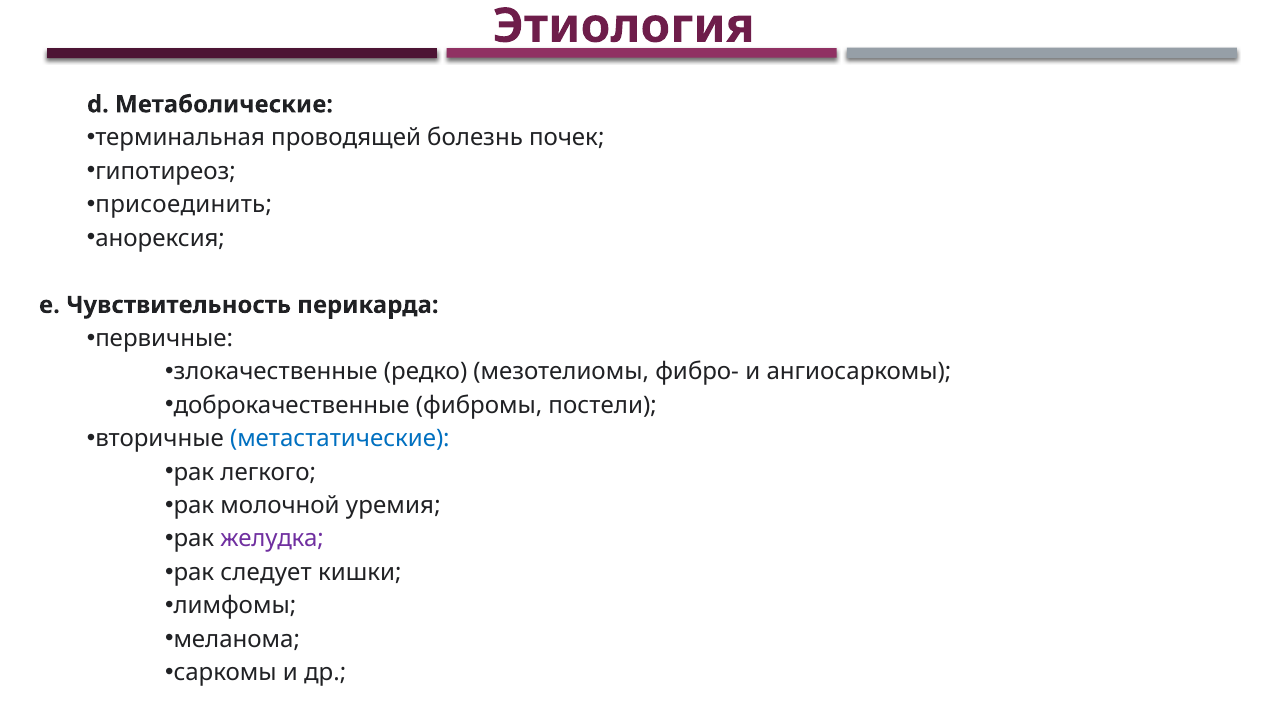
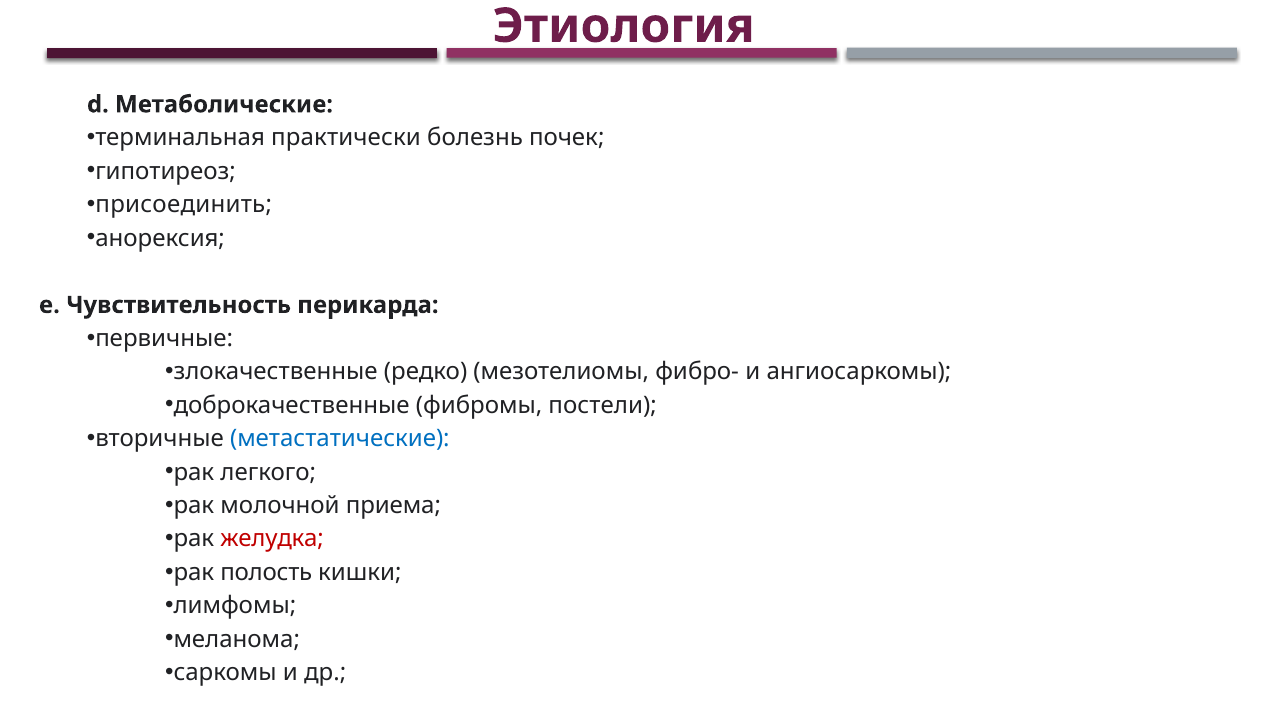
проводящей: проводящей -> практически (346, 138)
уремия: уремия -> приема (393, 506)
желудка colour: purple -> red (272, 539)
следует: следует -> полость (266, 573)
